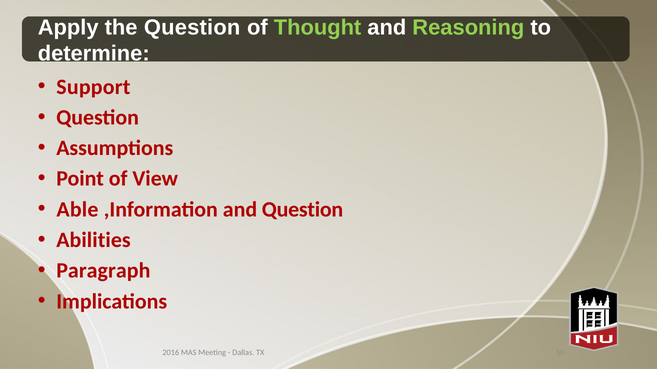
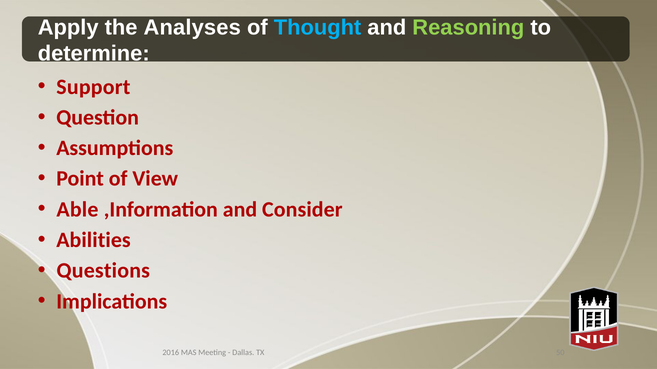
the Question: Question -> Analyses (192, 27)
Thought colour: light green -> light blue (318, 27)
and Question: Question -> Consider (302, 210)
Paragraph: Paragraph -> Questions (103, 271)
